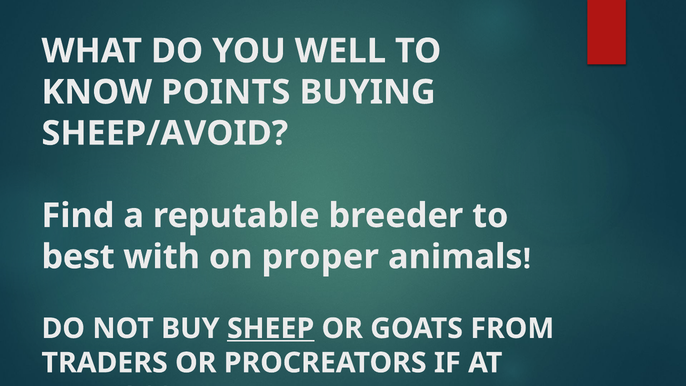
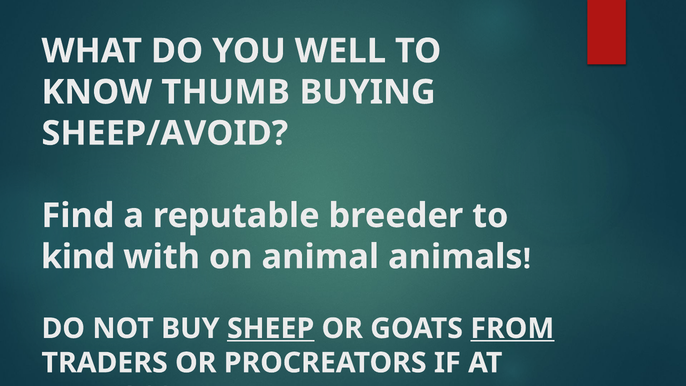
POINTS: POINTS -> THUMB (226, 92)
best: best -> kind (78, 257)
proper: proper -> animal (320, 257)
FROM underline: none -> present (512, 328)
